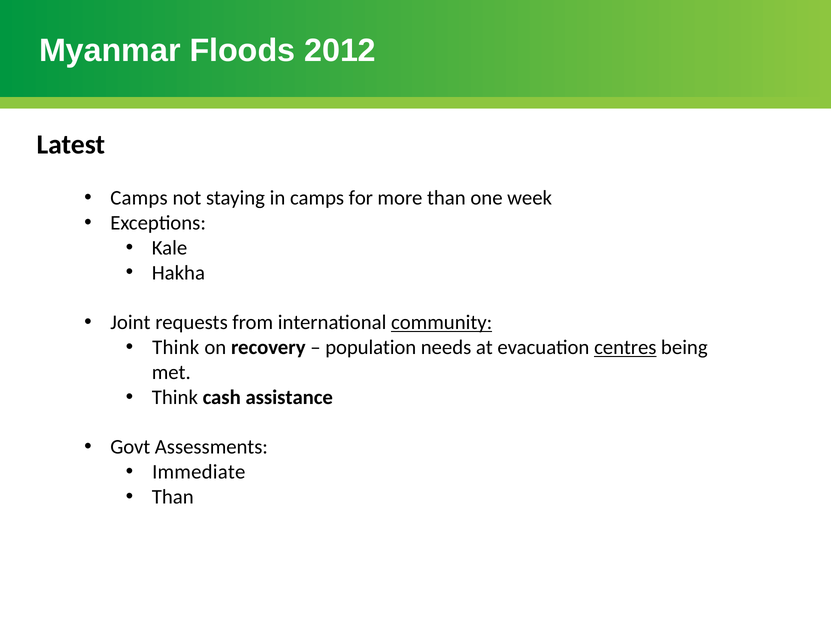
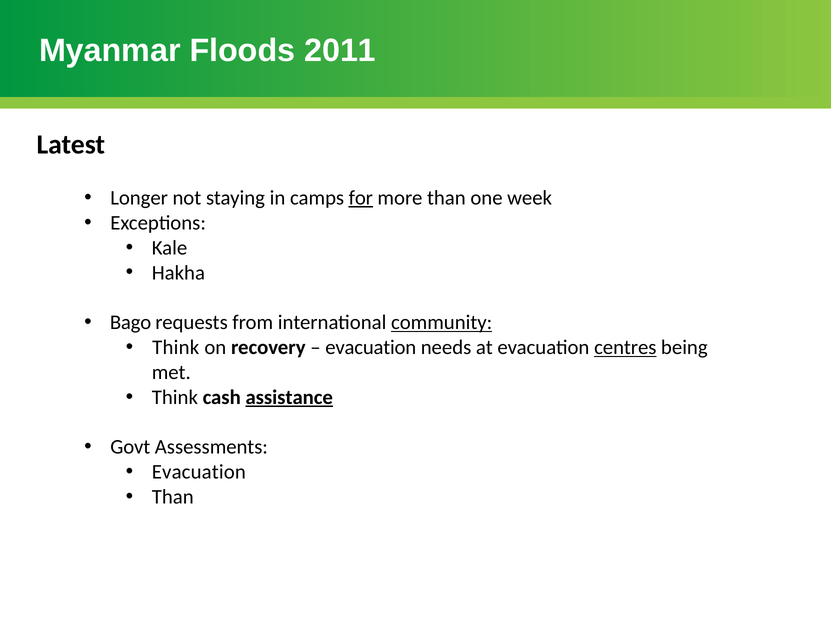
2012: 2012 -> 2011 (340, 51)
Camps: Camps -> Longer (139, 198)
for underline: none -> present (361, 198)
Joint: Joint -> Bago (131, 323)
population: population -> evacuation (371, 348)
assistance underline: none -> present (289, 397)
Immediate: Immediate -> Evacuation (199, 472)
